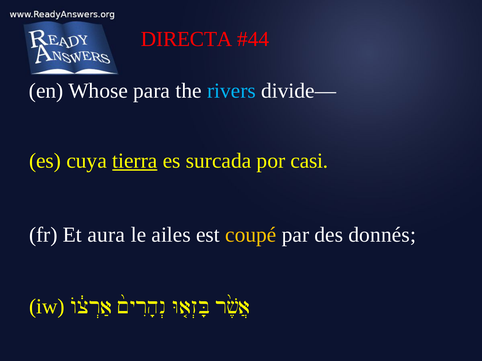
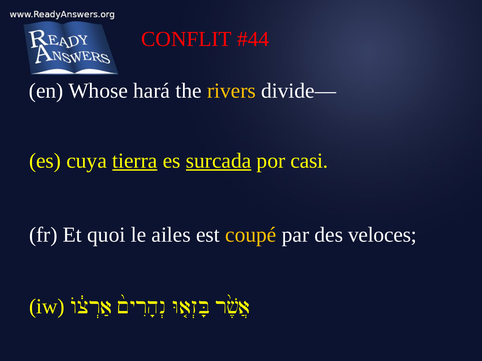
DIRECTA: DIRECTA -> CONFLIT (187, 39)
para: para -> hará (152, 91)
rivers colour: light blue -> yellow (231, 91)
surcada underline: none -> present (219, 161)
aura: aura -> quoi (106, 235)
donnés: donnés -> veloces (382, 235)
